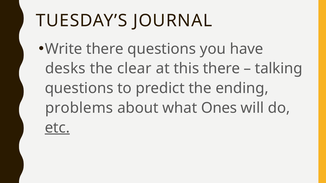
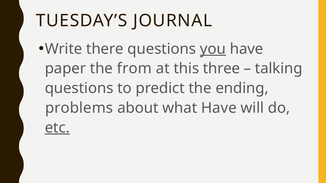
you underline: none -> present (213, 49)
desks: desks -> paper (65, 69)
clear: clear -> from (134, 69)
this there: there -> three (221, 69)
what Ones: Ones -> Have (219, 108)
